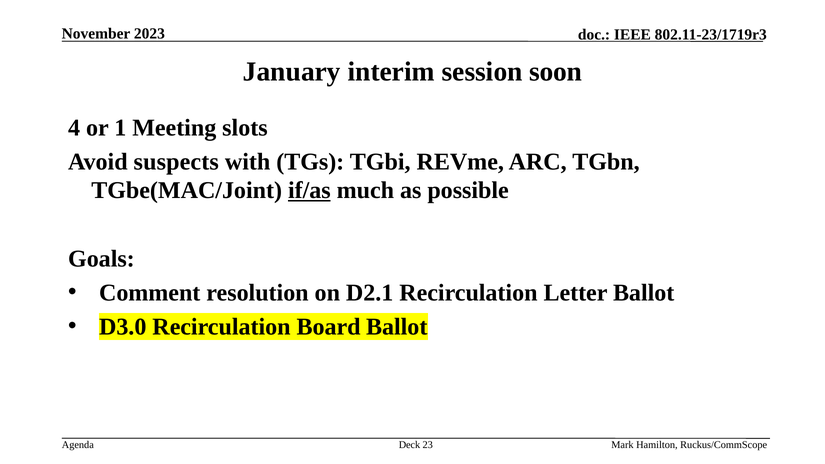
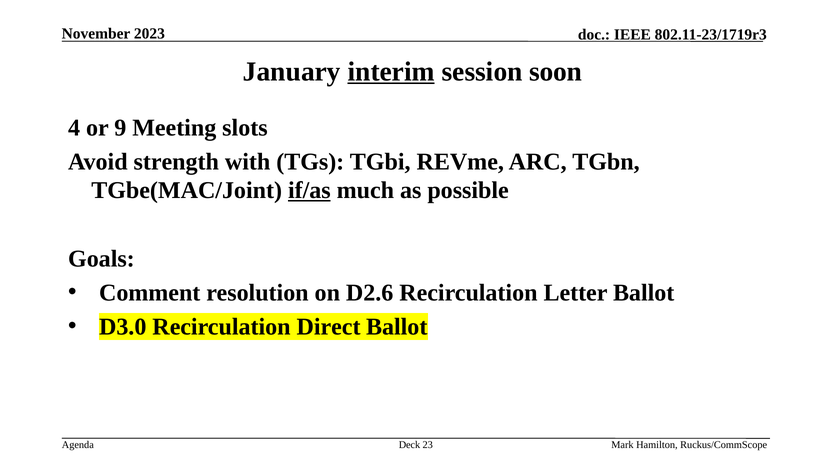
interim underline: none -> present (391, 72)
1: 1 -> 9 (120, 128)
suspects: suspects -> strength (176, 162)
D2.1: D2.1 -> D2.6 (370, 293)
Board: Board -> Direct (329, 327)
